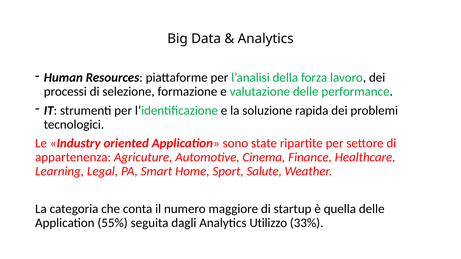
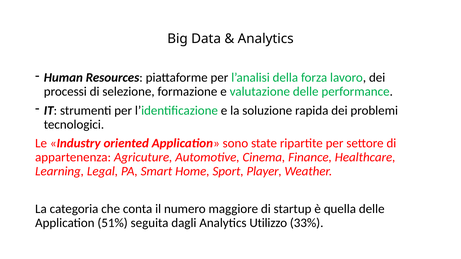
Salute: Salute -> Player (264, 171)
55%: 55% -> 51% (113, 223)
